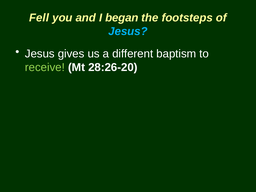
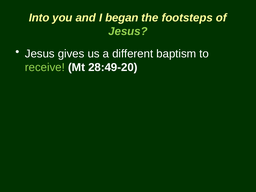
Fell: Fell -> Into (39, 18)
Jesus colour: light blue -> light green (128, 31)
28:26-20: 28:26-20 -> 28:49-20 (113, 67)
